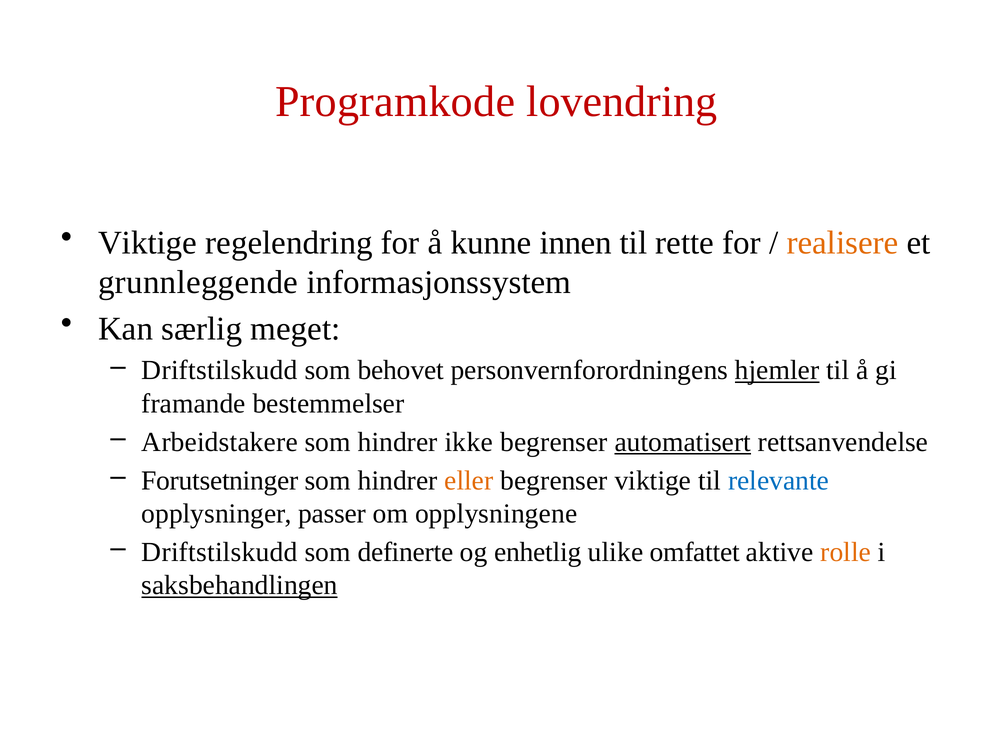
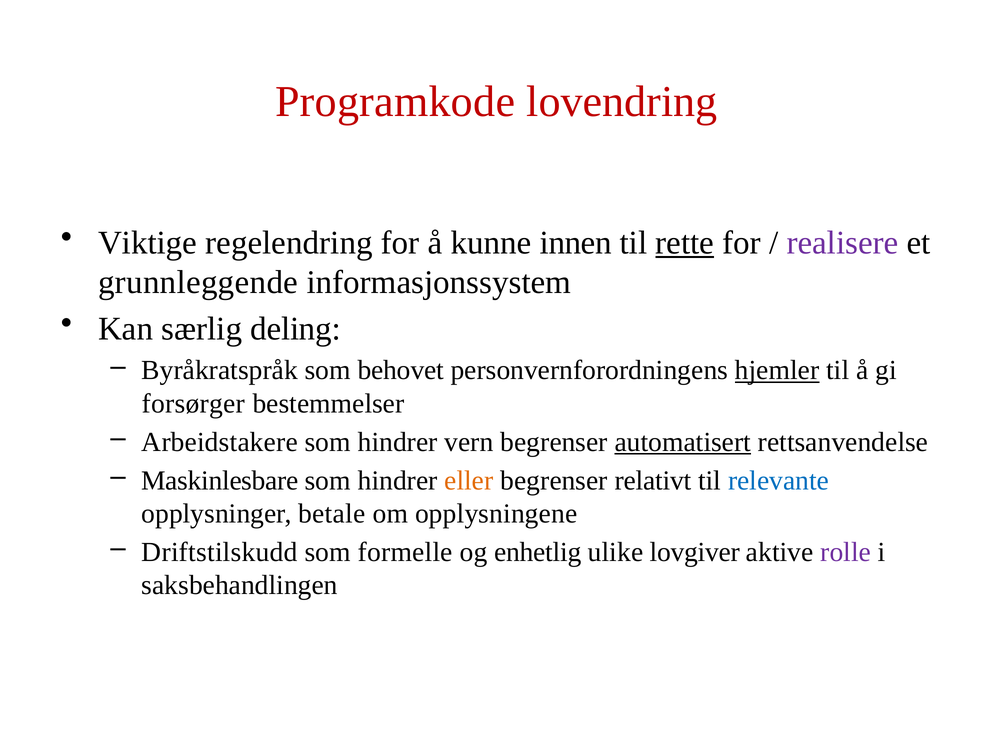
rette underline: none -> present (685, 243)
realisere colour: orange -> purple (843, 243)
meget: meget -> deling (296, 329)
Driftstilskudd: Driftstilskudd -> Byråkratspråk (220, 371)
framande: framande -> forsørger (193, 404)
ikke: ikke -> vern (469, 442)
Forutsetninger: Forutsetninger -> Maskinlesbare (220, 481)
begrenser viktige: viktige -> relativt (653, 481)
passer: passer -> betale (332, 514)
definerte: definerte -> formelle (405, 553)
omfattet: omfattet -> lovgiver (695, 553)
rolle colour: orange -> purple (846, 553)
saksbehandlingen underline: present -> none (240, 586)
